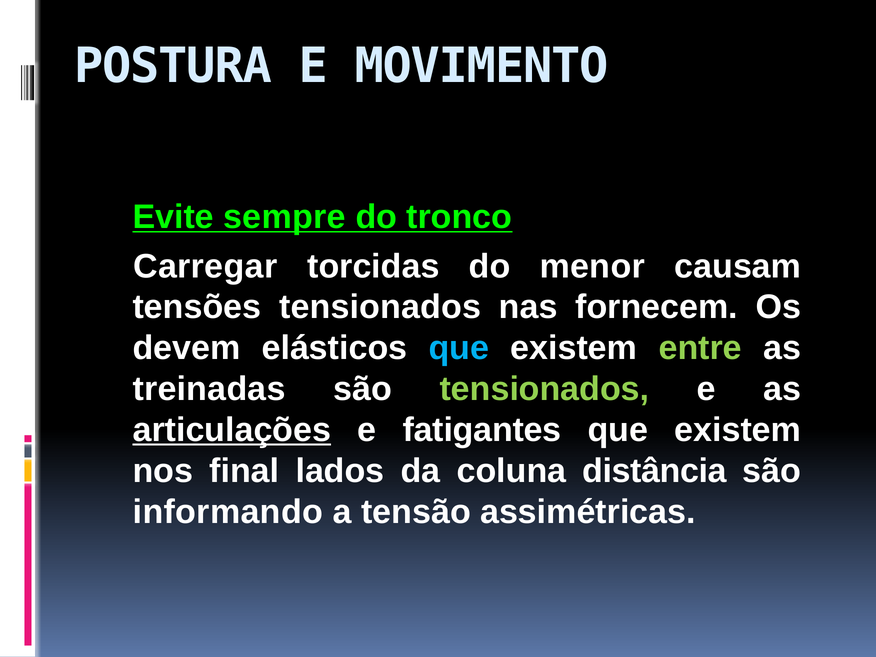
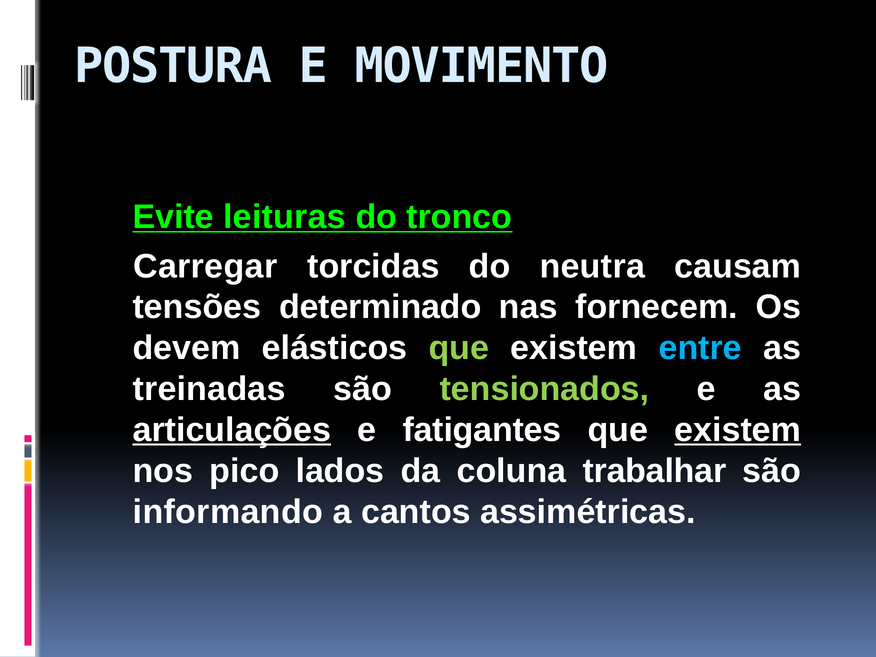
sempre: sempre -> leituras (285, 217)
menor: menor -> neutra (592, 266)
tensões tensionados: tensionados -> determinado (380, 307)
que colour: light blue -> light green (459, 348)
entre colour: light green -> light blue (700, 348)
existem underline: none -> present (738, 430)
final: final -> pico (244, 471)
distância: distância -> trabalhar (654, 471)
tensão: tensão -> cantos (416, 512)
